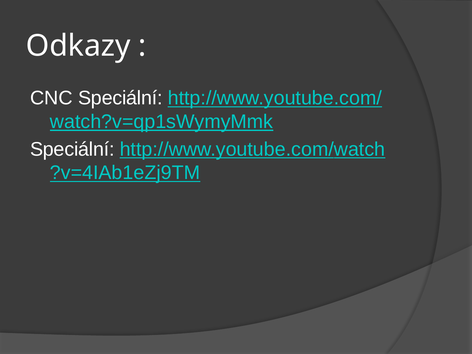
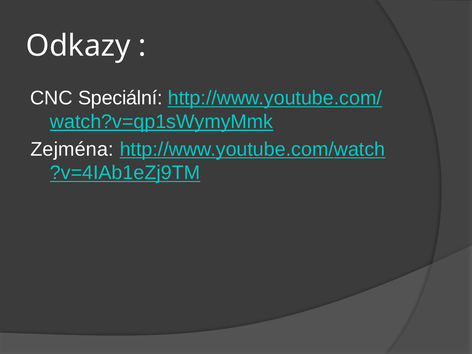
Speciální: Speciální -> Zejména (72, 149)
